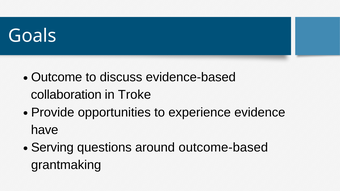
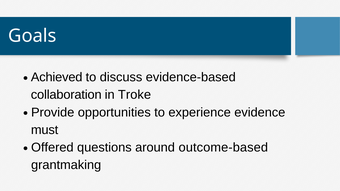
Outcome: Outcome -> Achieved (57, 77)
have: have -> must (45, 130)
Serving: Serving -> Offered (52, 148)
